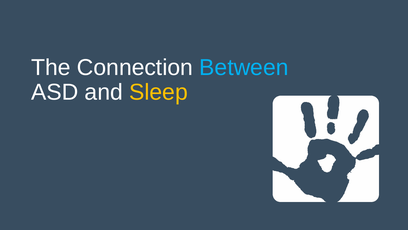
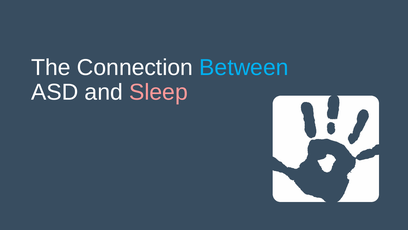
Sleep colour: yellow -> pink (159, 92)
